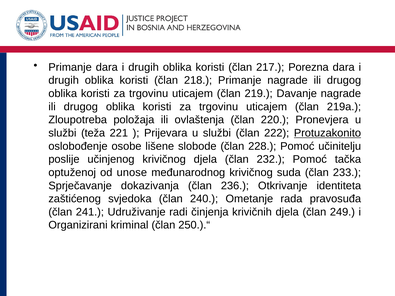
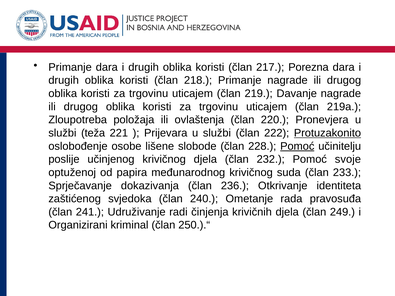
Pomoć underline: none -> present (297, 146)
tačka: tačka -> svoje (348, 159)
unose: unose -> papira (132, 173)
